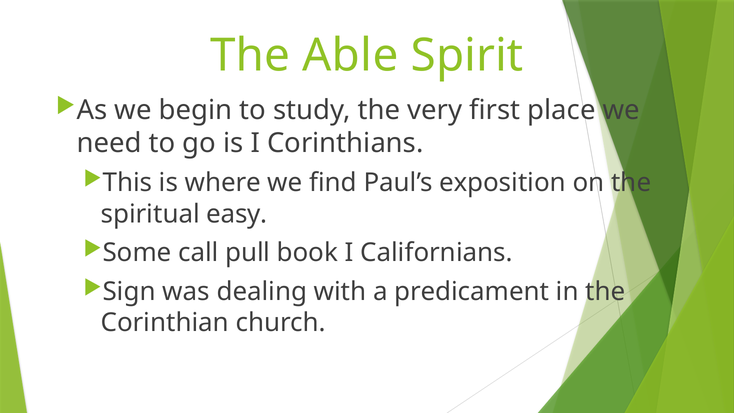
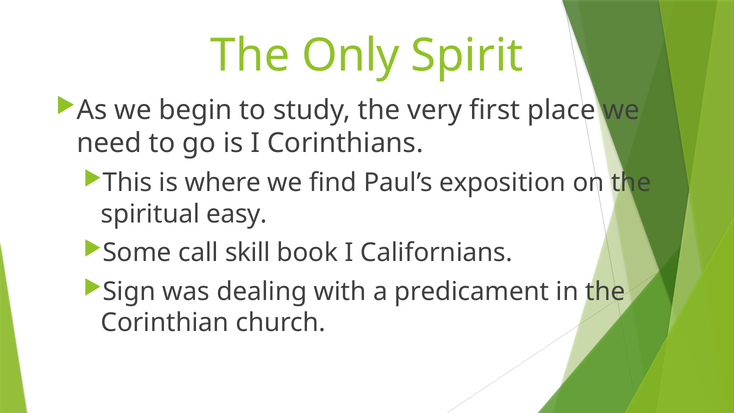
Able: Able -> Only (351, 55)
pull: pull -> skill (248, 253)
